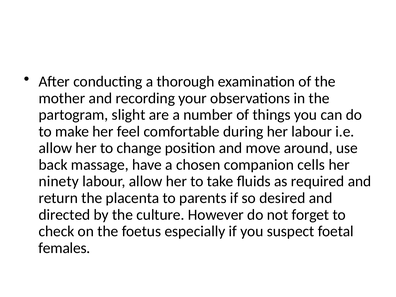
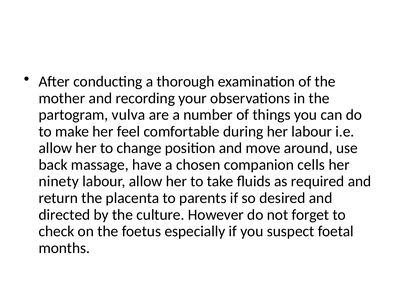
slight: slight -> vulva (128, 115)
females: females -> months (64, 248)
